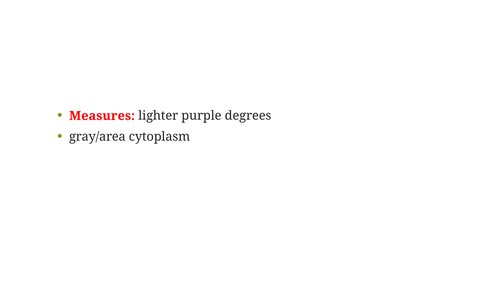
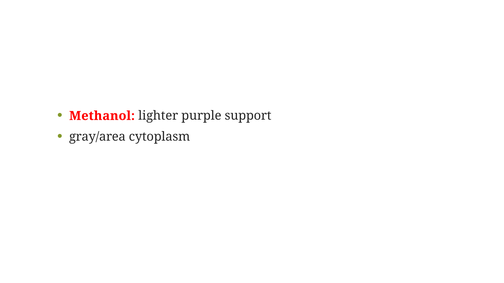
Measures: Measures -> Methanol (102, 116)
degrees: degrees -> support (248, 116)
